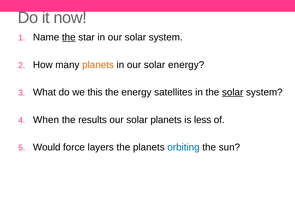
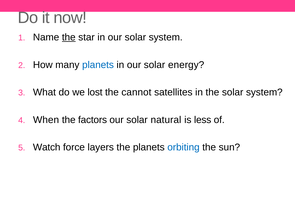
planets colour: orange -> blue (98, 65)
this: this -> lost (95, 92)
the energy: energy -> cannot (136, 92)
solar underline: present -> none (233, 92)
results: results -> factors (93, 120)
solar planets: planets -> natural (166, 120)
Would: Would -> Watch (47, 147)
